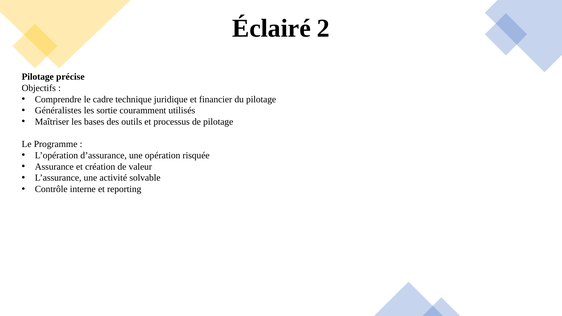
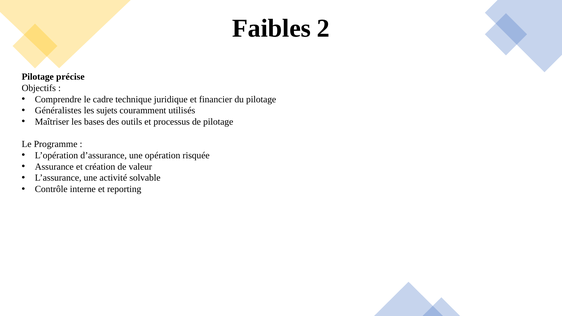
Éclairé: Éclairé -> Faibles (271, 28)
sortie: sortie -> sujets (107, 111)
